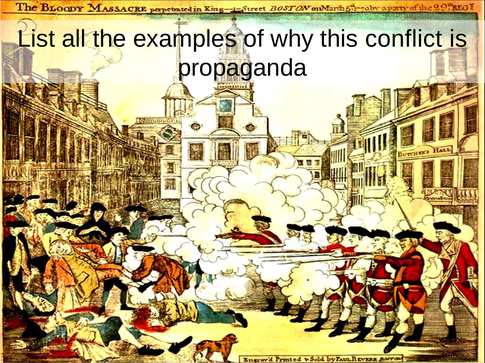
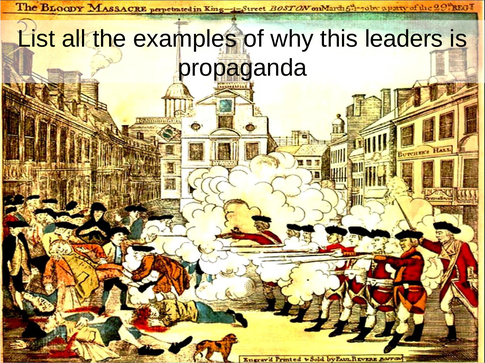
conflict: conflict -> leaders (404, 39)
